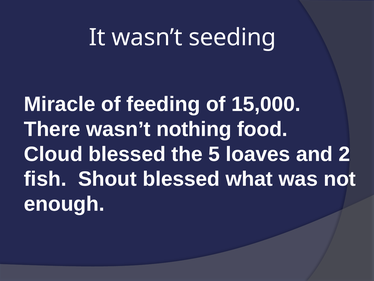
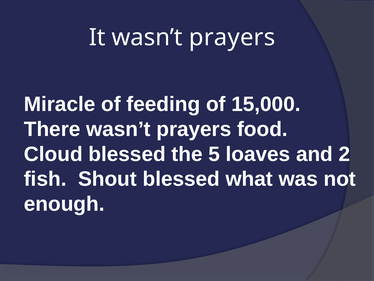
It wasn’t seeding: seeding -> prayers (232, 37)
There wasn’t nothing: nothing -> prayers (194, 129)
